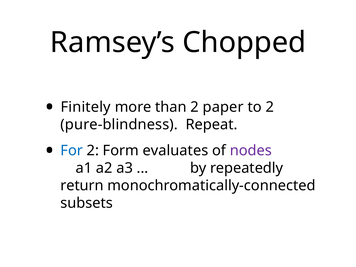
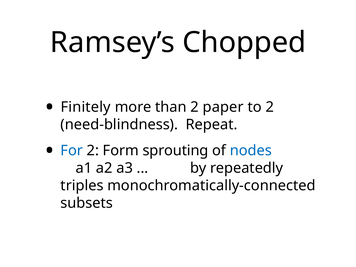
pure-blindness: pure-blindness -> need-blindness (119, 125)
evaluates: evaluates -> sprouting (176, 150)
nodes colour: purple -> blue (251, 150)
return: return -> triples (82, 185)
